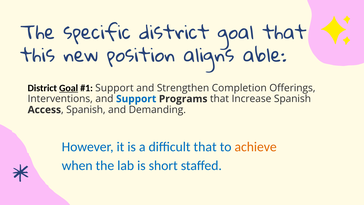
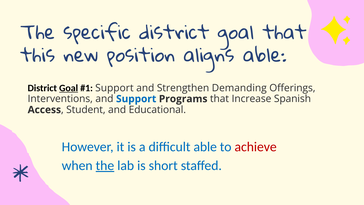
Completion: Completion -> Demanding (239, 88)
Access Spanish: Spanish -> Student (86, 110)
Demanding: Demanding -> Educational (157, 110)
difficult that: that -> able (205, 147)
achieve colour: orange -> red (256, 147)
the underline: none -> present (105, 165)
